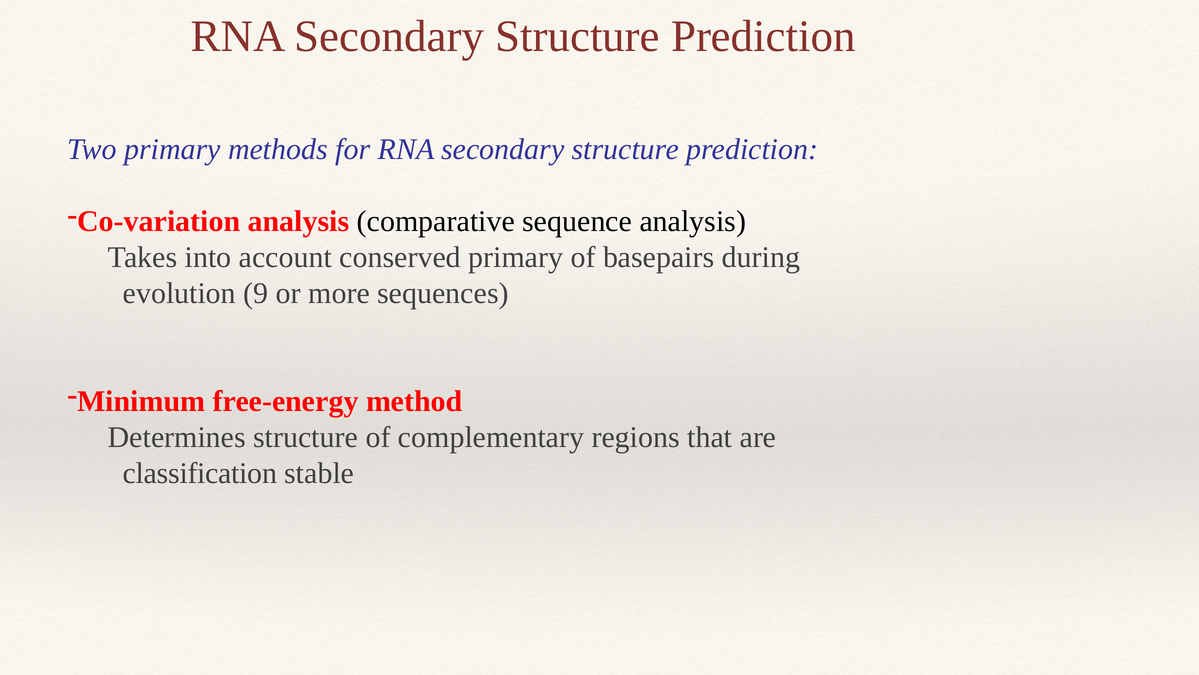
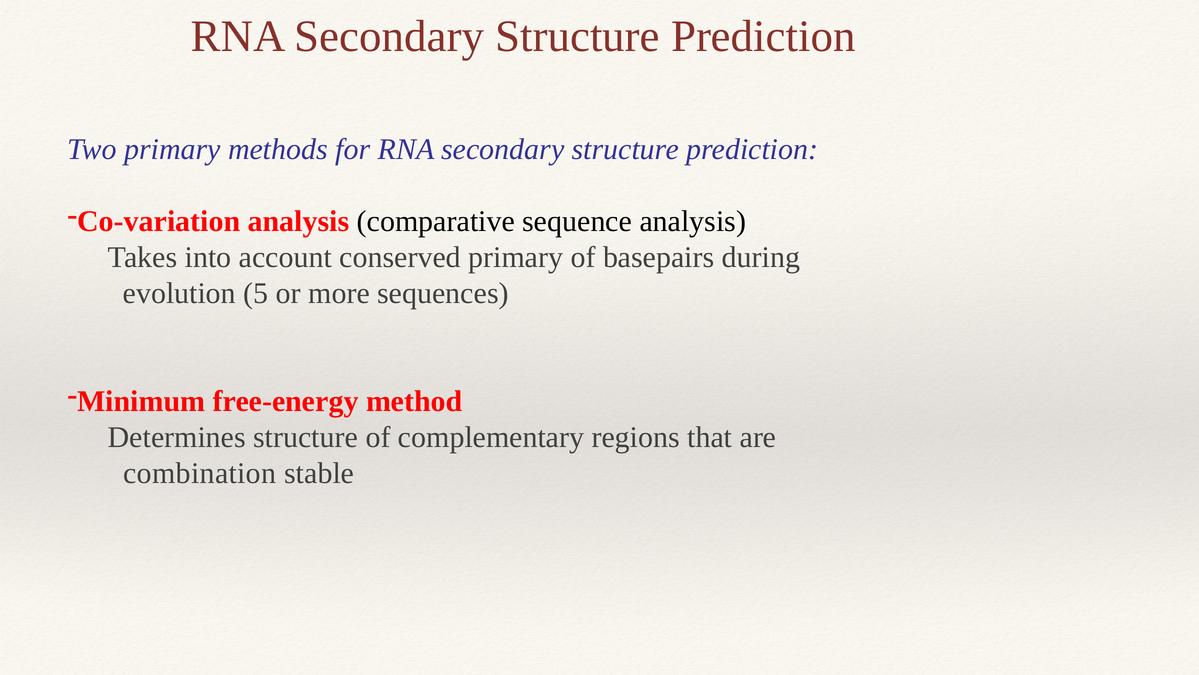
9: 9 -> 5 (256, 293)
classification: classification -> combination (200, 473)
